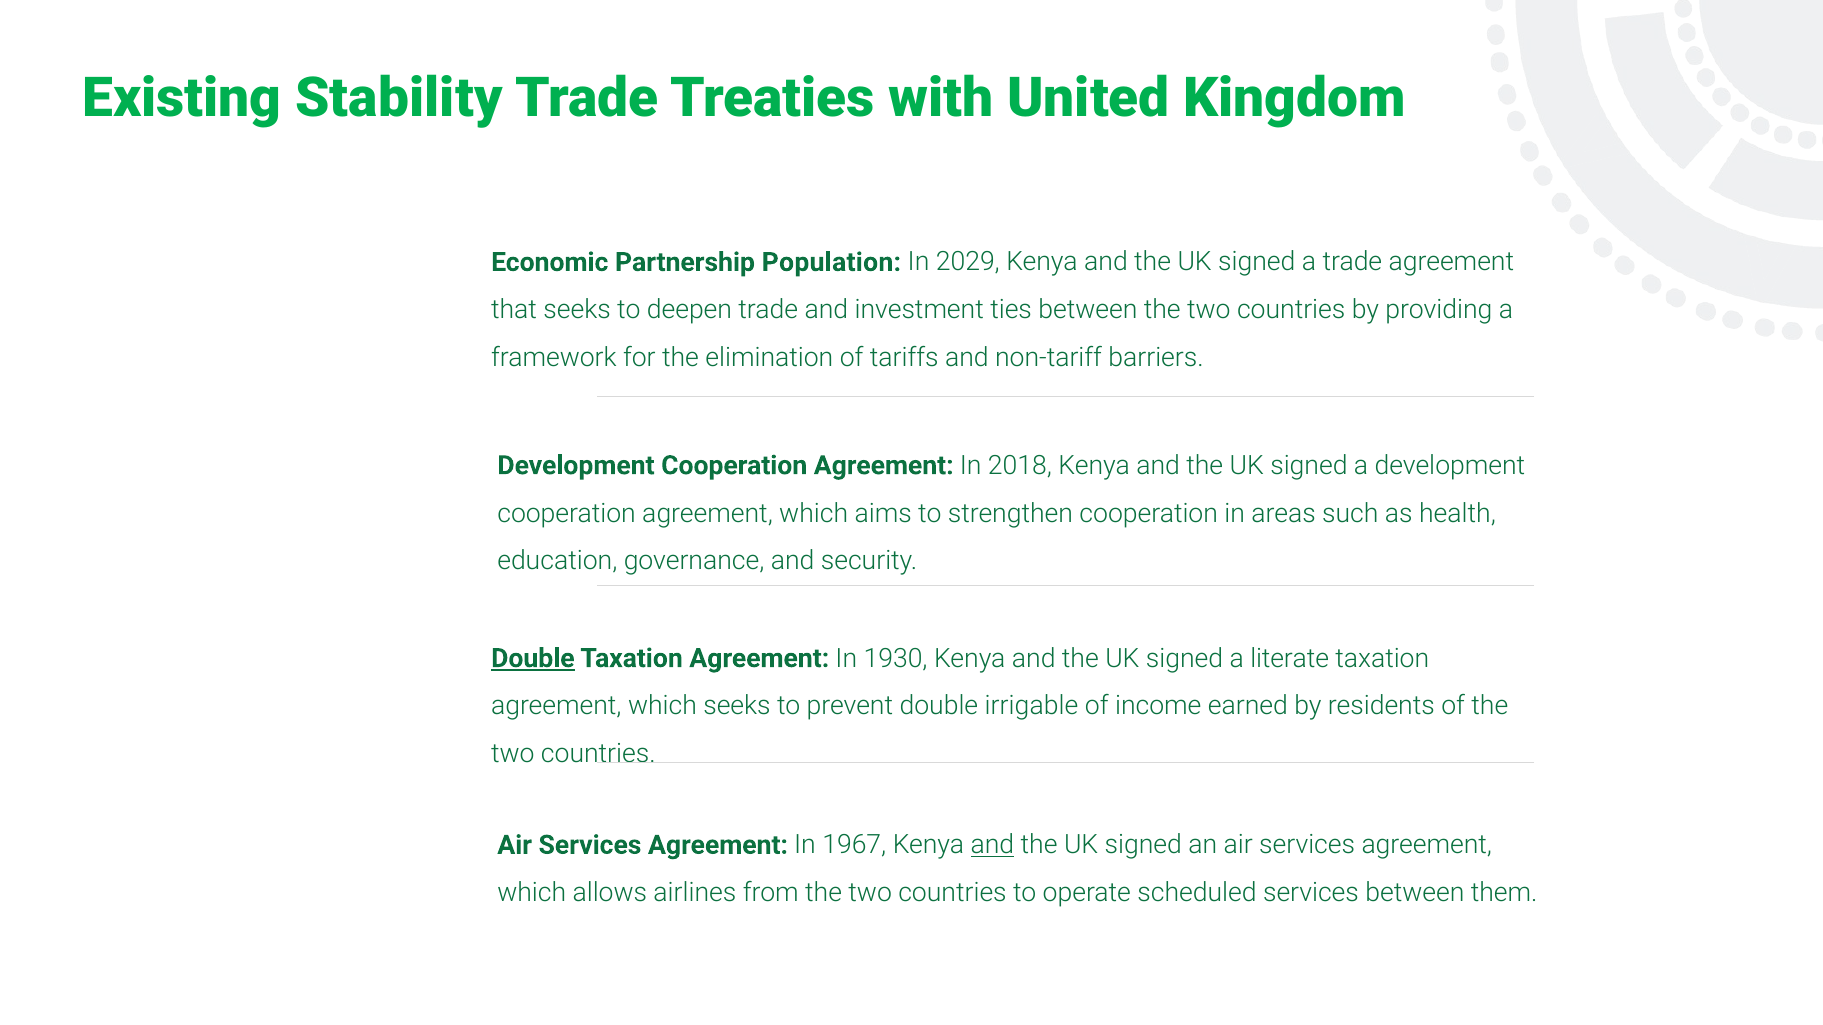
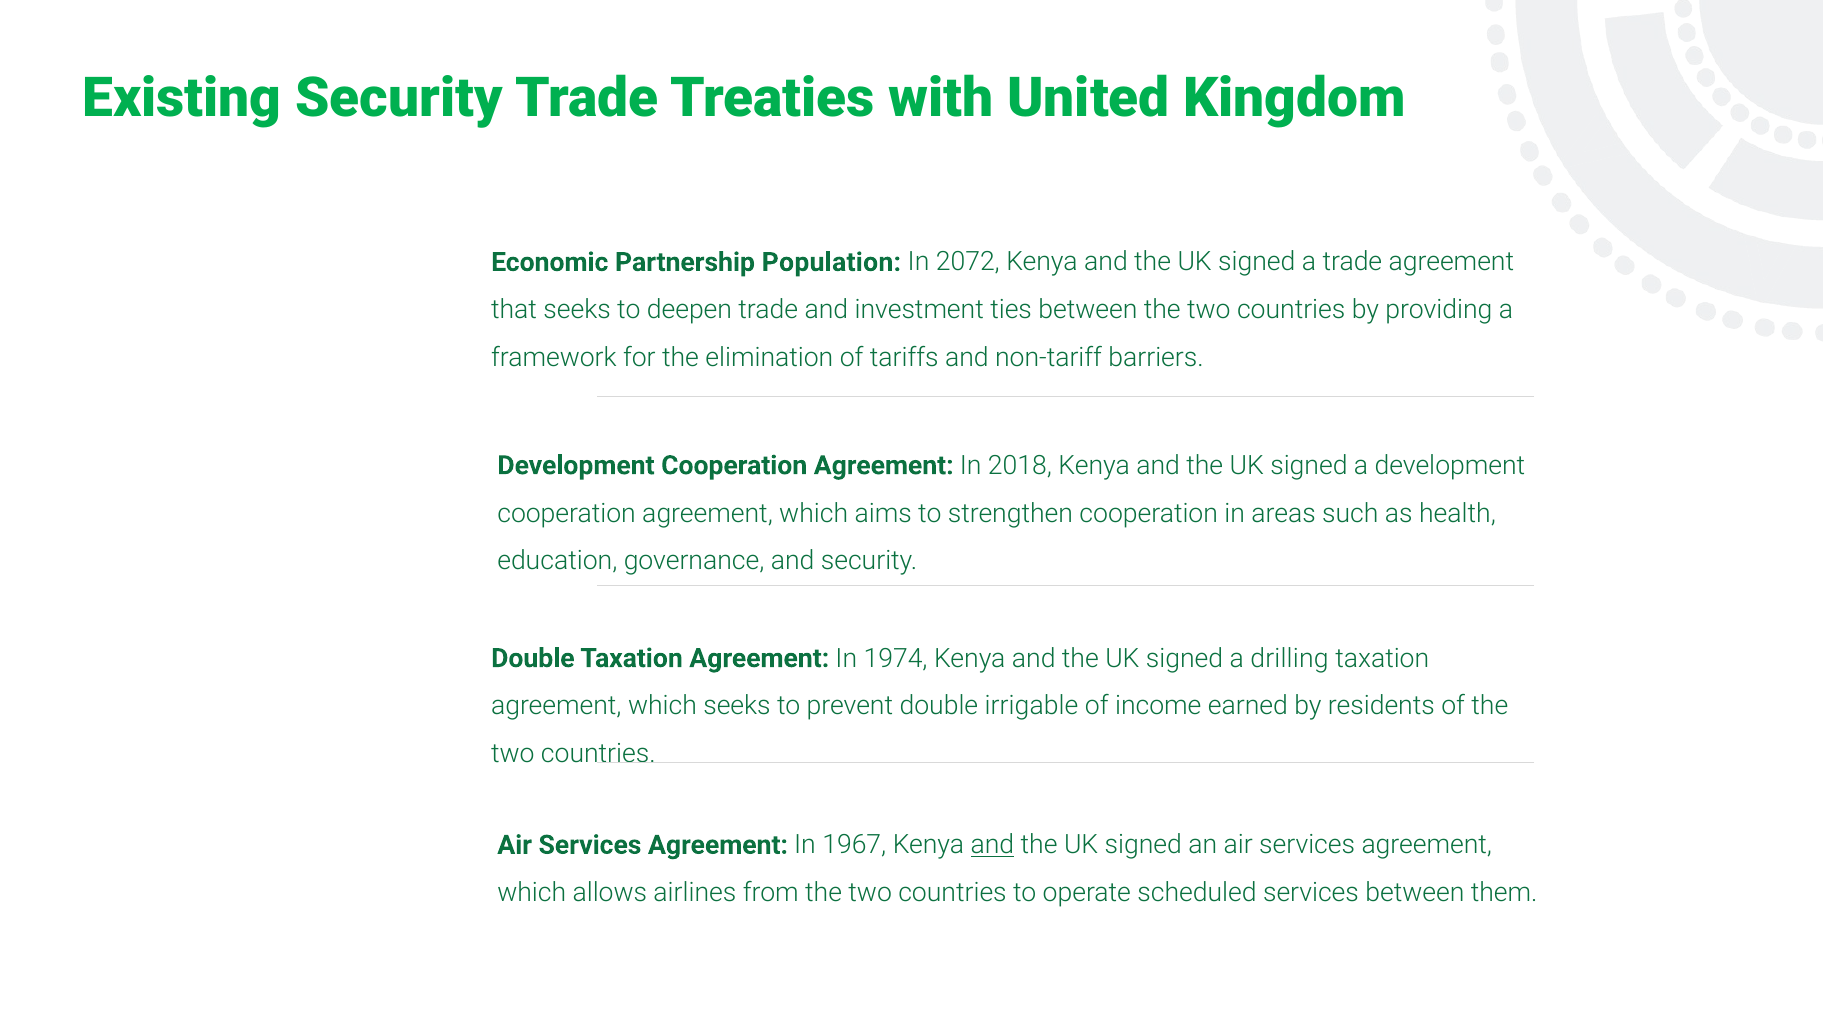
Existing Stability: Stability -> Security (399, 98)
2029: 2029 -> 2072 (968, 262)
Double underline: present -> none (533, 659)
1930: 1930 -> 1974 (896, 659)
literate: literate -> drilling (1289, 659)
